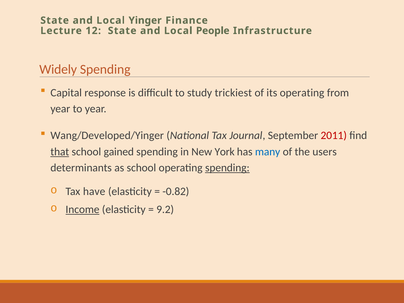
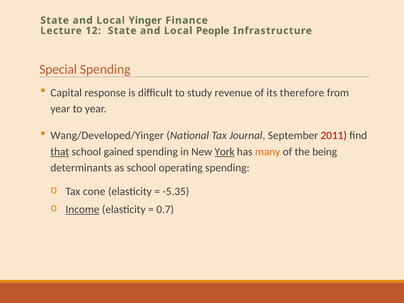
Widely: Widely -> Special (58, 69)
trickiest: trickiest -> revenue (233, 93)
its operating: operating -> therefore (302, 93)
York underline: none -> present (225, 152)
many colour: blue -> orange (268, 152)
users: users -> being (325, 152)
spending underline: present -> none (227, 168)
have: have -> cone (94, 191)
-0.82: -0.82 -> -5.35 (176, 191)
9.2: 9.2 -> 0.7 (165, 209)
